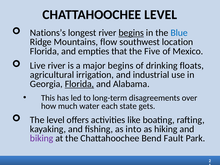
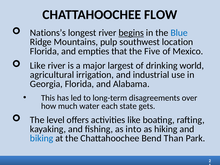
CHATTAHOOCHEE LEVEL: LEVEL -> FLOW (161, 15)
flow: flow -> pulp (109, 42)
Live: Live -> Like (38, 66)
major begins: begins -> largest (121, 66)
floats: floats -> world (192, 66)
Florida underline: present -> none (79, 84)
biking colour: purple -> blue (42, 138)
Fault: Fault -> Than (174, 138)
